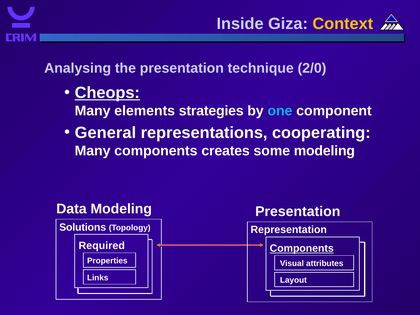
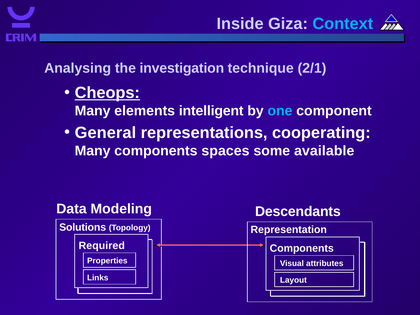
Context colour: yellow -> light blue (343, 24)
the presentation: presentation -> investigation (182, 68)
2/0: 2/0 -> 2/1 (312, 68)
strategies: strategies -> intelligent (211, 111)
creates: creates -> spaces (225, 151)
some modeling: modeling -> available (324, 151)
Presentation: Presentation -> Descendants (298, 212)
Components underline: present -> none (302, 248)
